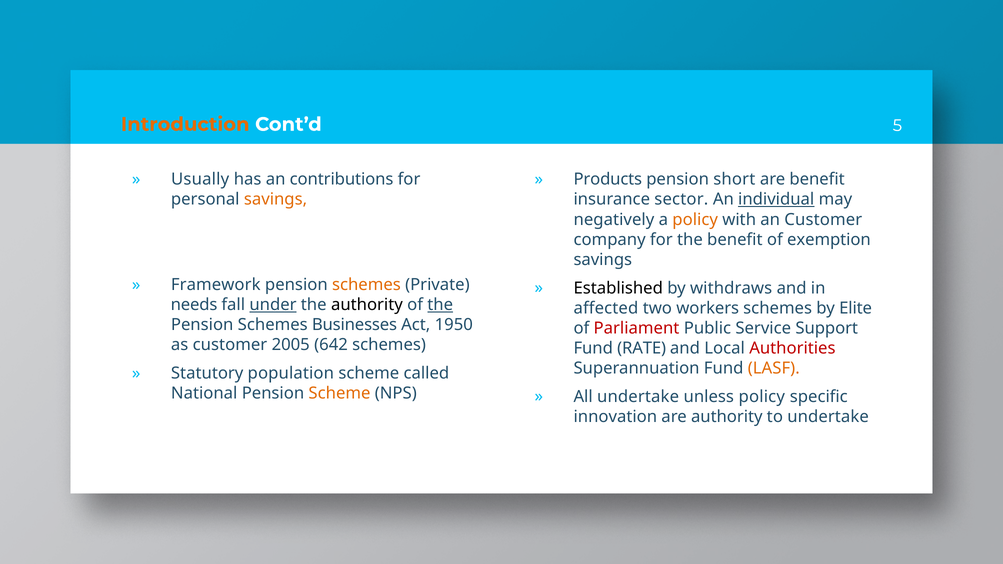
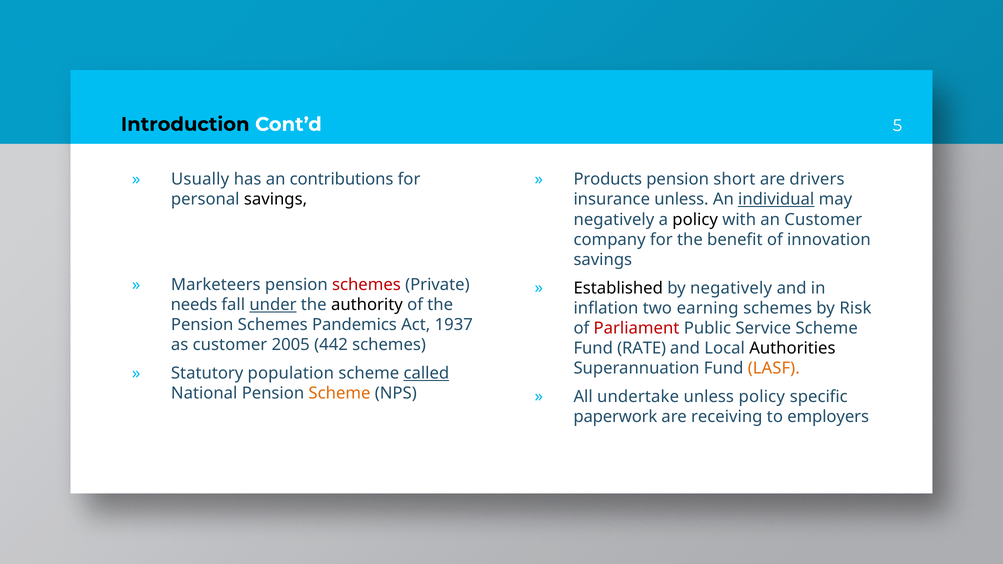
Introduction colour: orange -> black (185, 124)
are benefit: benefit -> drivers (817, 179)
savings colour: orange -> black (276, 200)
insurance sector: sector -> unless (681, 200)
policy colour: orange -> black (695, 220)
exemption: exemption -> innovation (829, 240)
Framework: Framework -> Marketeers (216, 285)
schemes colour: orange -> red (366, 285)
by withdraws: withdraws -> negatively (731, 288)
the underline: present -> none (440, 305)
affected: affected -> inflation (606, 308)
workers: workers -> earning (708, 308)
Elite: Elite -> Risk (855, 308)
Businesses: Businesses -> Pandemics (354, 325)
1950: 1950 -> 1937 (454, 325)
Service Support: Support -> Scheme (827, 328)
642: 642 -> 442 (331, 345)
Authorities colour: red -> black (792, 348)
called underline: none -> present (426, 373)
innovation: innovation -> paperwork (615, 417)
are authority: authority -> receiving (727, 417)
to undertake: undertake -> employers (828, 417)
